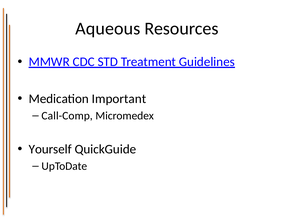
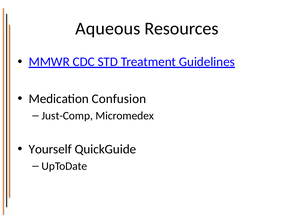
Important: Important -> Confusion (119, 99)
Call-Comp: Call-Comp -> Just-Comp (67, 115)
